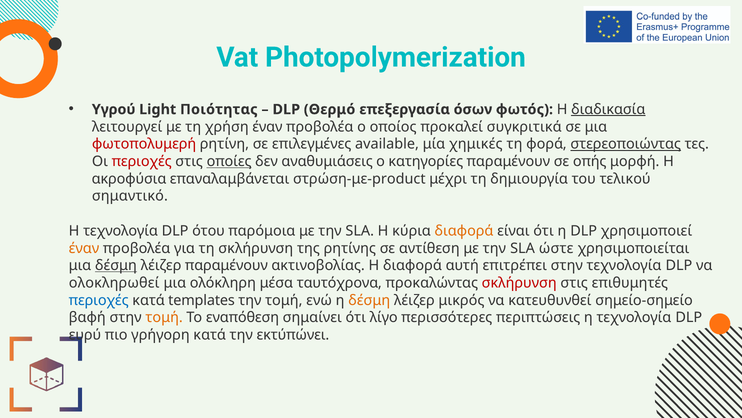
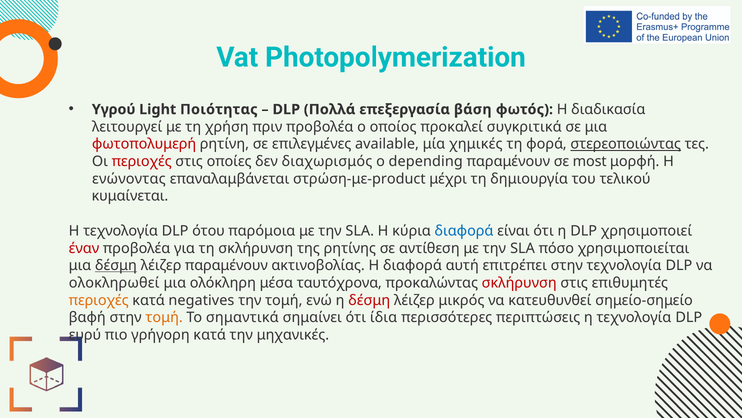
Θερμό: Θερμό -> Πολλά (330, 109)
όσων: όσων -> βάση (473, 109)
διαδικασία underline: present -> none (608, 109)
χρήση έναν: έναν -> πριν (267, 127)
οποίες underline: present -> none (229, 161)
αναθυμιάσεις: αναθυμιάσεις -> διαχωρισμός (327, 161)
κατηγορίες: κατηγορίες -> depending (426, 161)
οπής: οπής -> most (590, 161)
ακροφύσια: ακροφύσια -> ενώνοντας (129, 179)
σημαντικό: σημαντικό -> κυμαίνεται (130, 196)
διαφορά colour: orange -> blue (464, 231)
έναν colour: orange -> red (84, 248)
ώστε: ώστε -> πόσο (556, 248)
περιοχές colour: blue -> orange (99, 300)
templates: templates -> negatives (201, 300)
δέσμη colour: orange -> red (369, 300)
εναπόθεση: εναπόθεση -> σημαντικά (242, 317)
λίγο: λίγο -> ίδια (384, 317)
εκτύπώνει: εκτύπώνει -> μηχανικές (293, 334)
